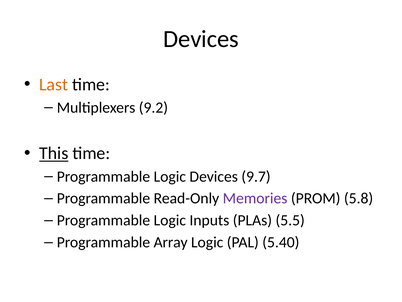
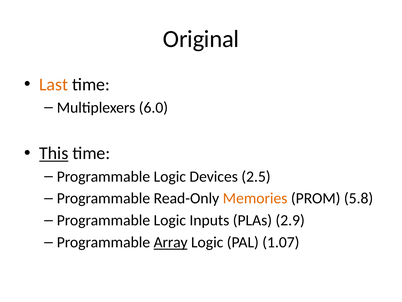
Devices: Devices -> Original (201, 39)
9.2: 9.2 -> 6.0 (153, 107)
9.7: 9.7 -> 2.5 (256, 176)
Memories colour: purple -> orange (255, 198)
5.5: 5.5 -> 2.9 (290, 220)
Array underline: none -> present (171, 242)
5.40: 5.40 -> 1.07 (281, 242)
